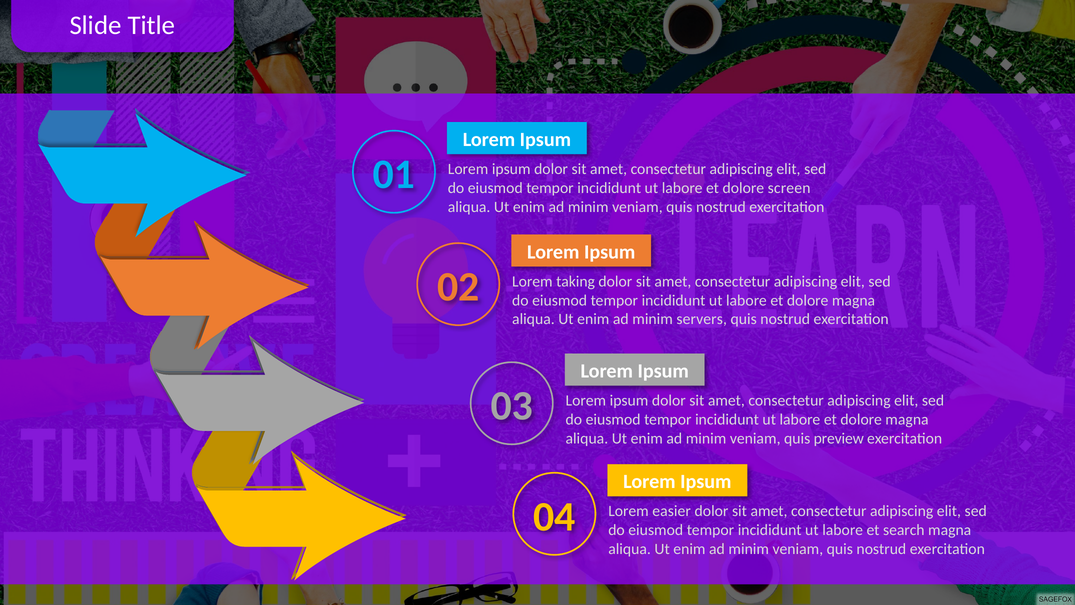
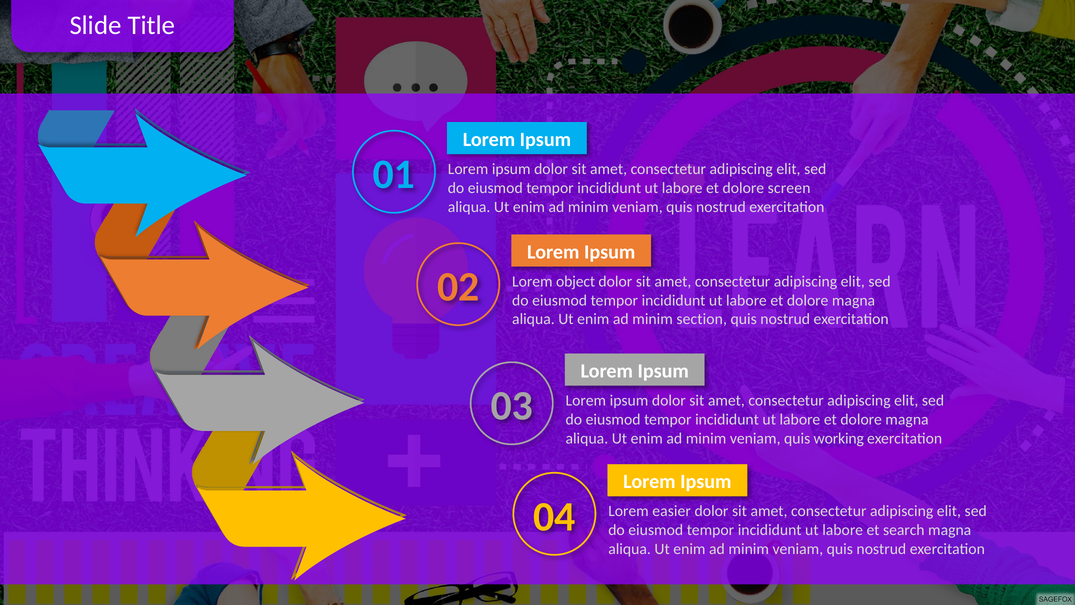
taking: taking -> object (576, 281)
servers: servers -> section (702, 319)
preview: preview -> working (839, 438)
